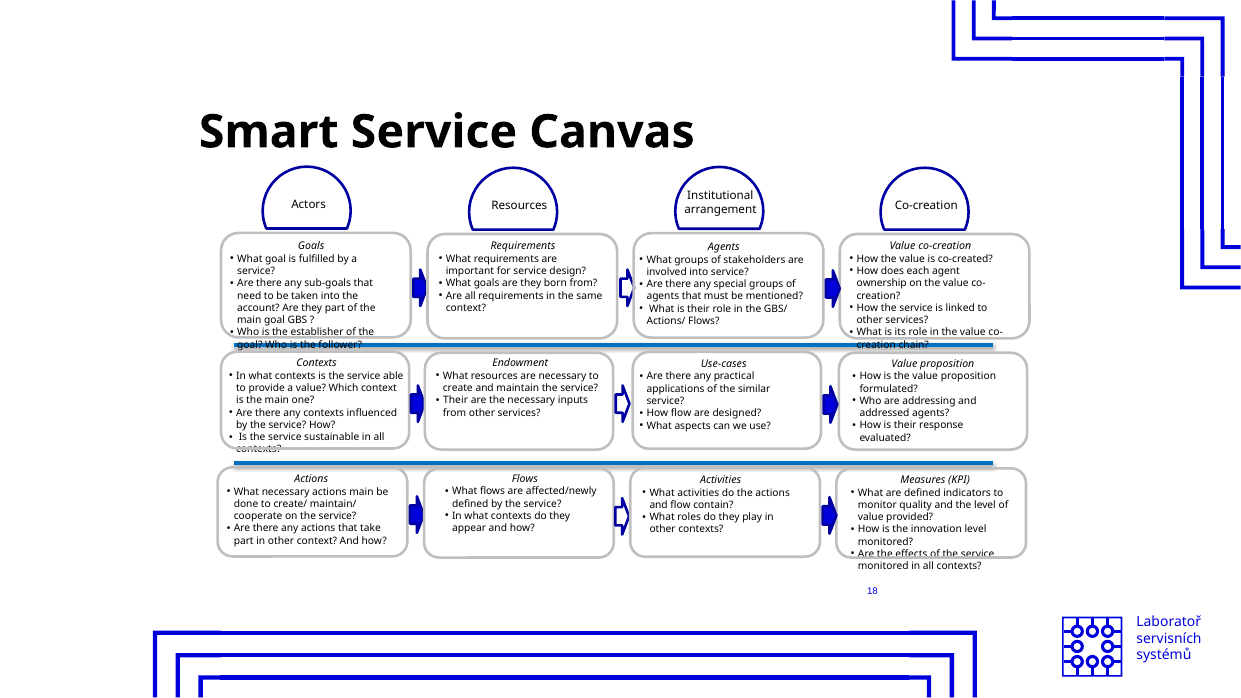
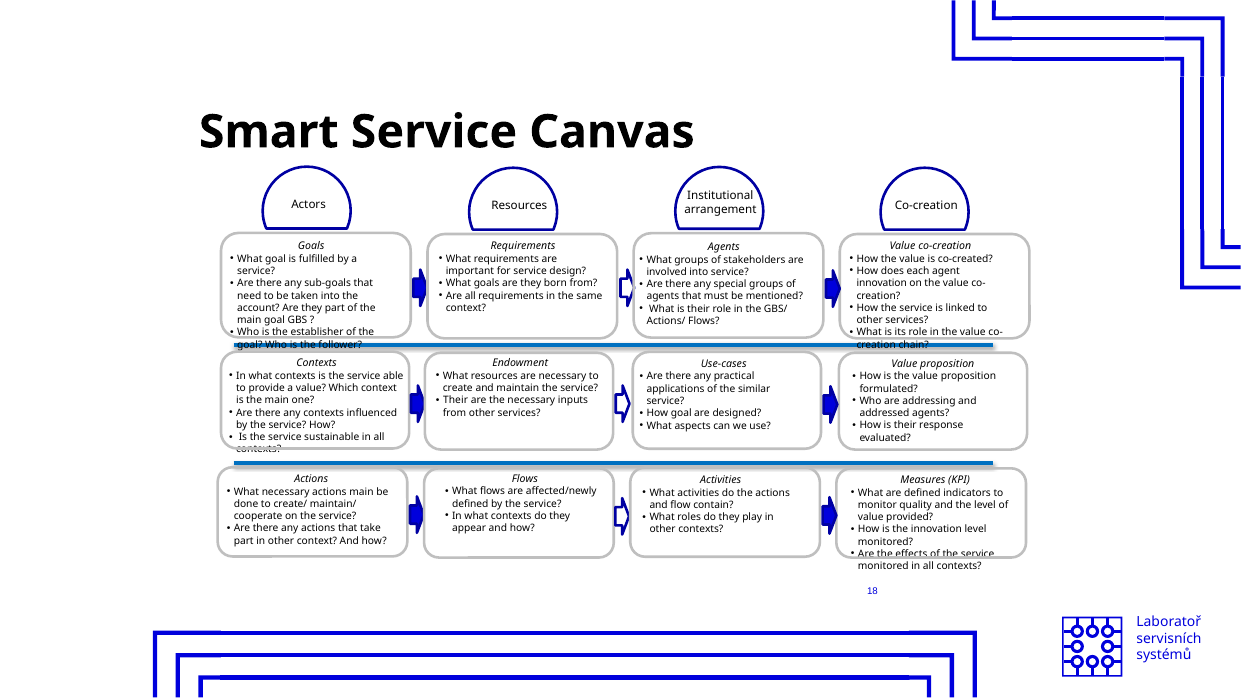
ownership: ownership -> innovation (882, 283)
How flow: flow -> goal (681, 413)
